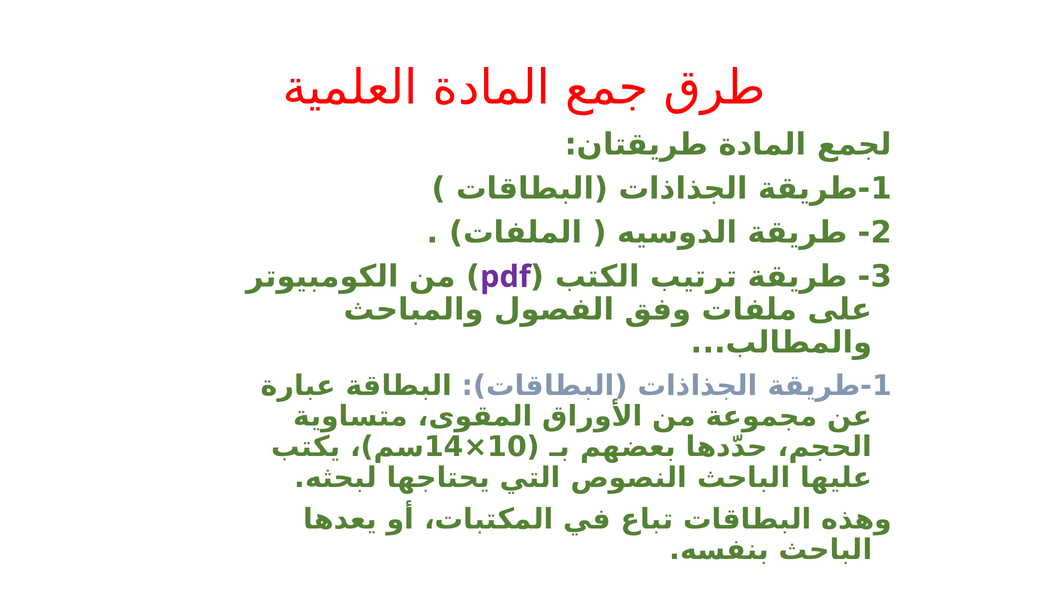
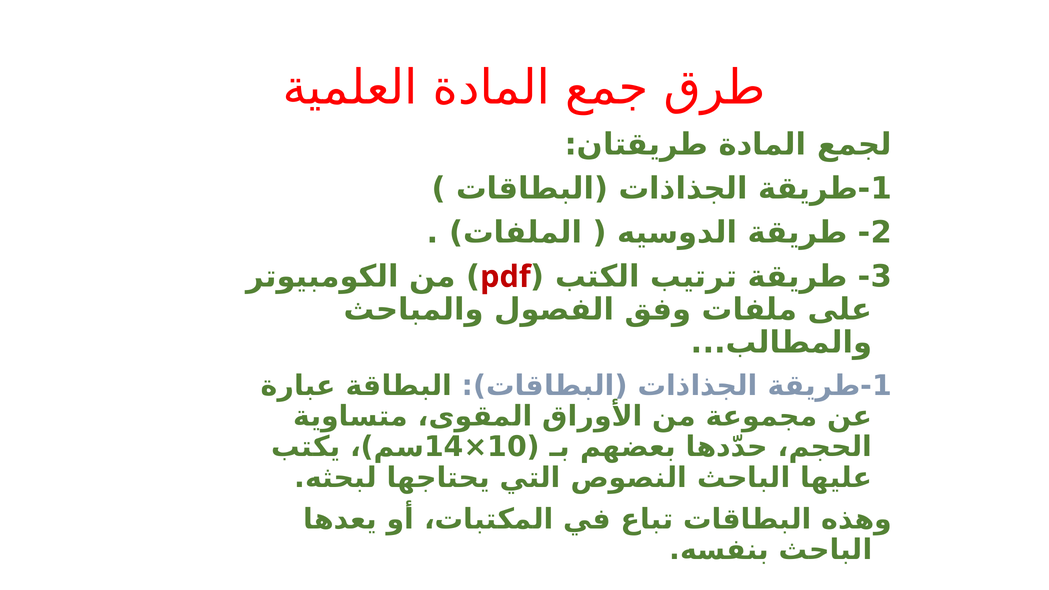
pdf colour: purple -> red (505, 277)
